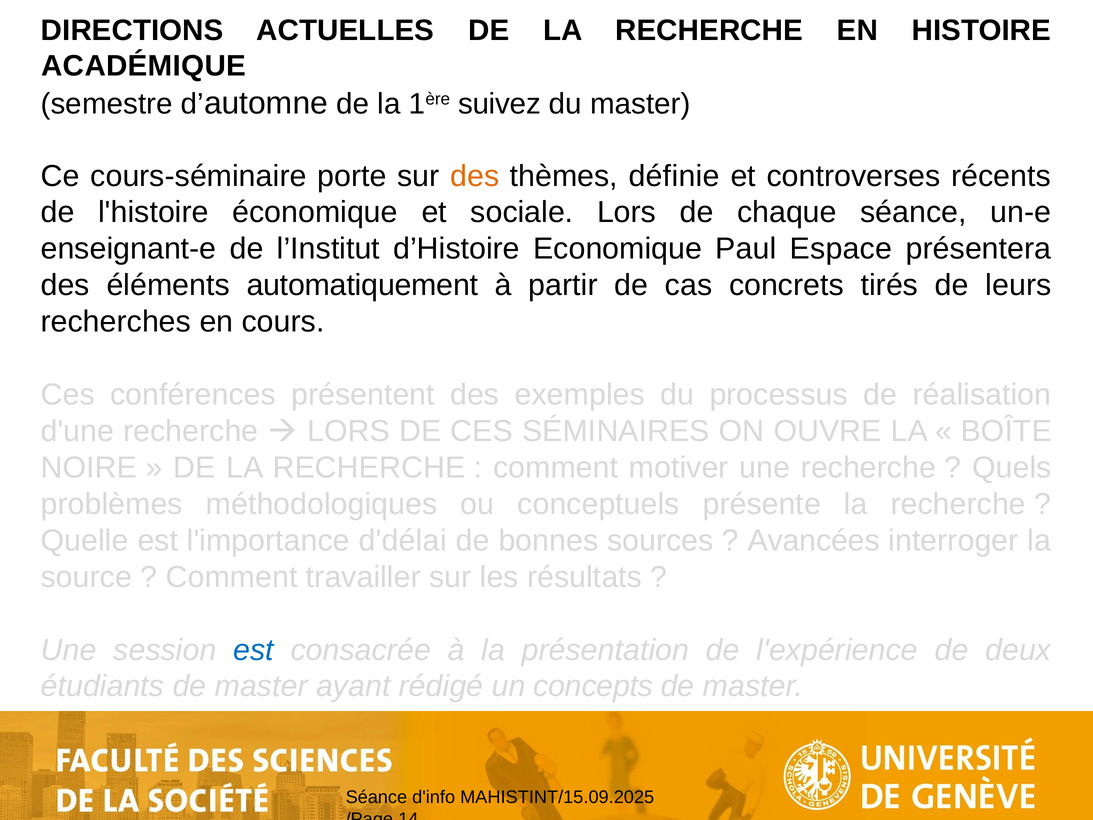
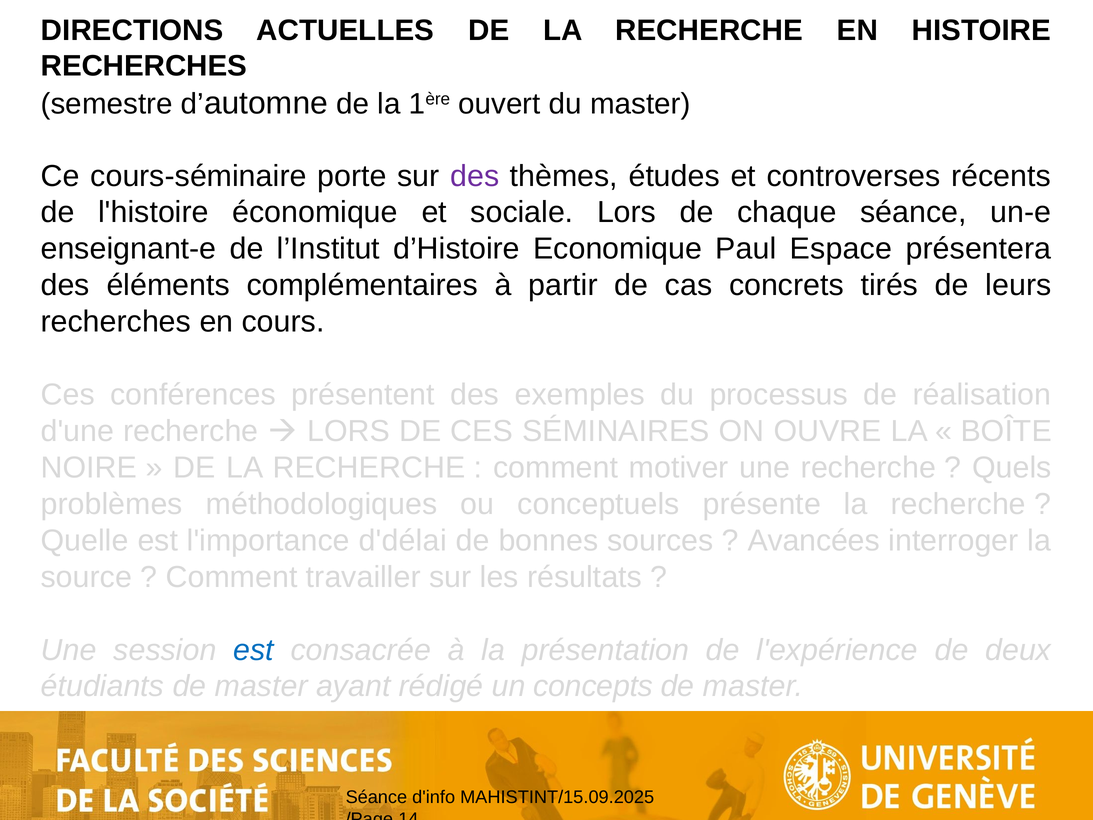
ACADÉMIQUE: ACADÉMIQUE -> RECHERCHES (144, 66)
suivez: suivez -> ouvert (499, 104)
des colour: orange -> purple (475, 176)
définie: définie -> études (674, 176)
automatiquement: automatiquement -> complémentaires (362, 285)
